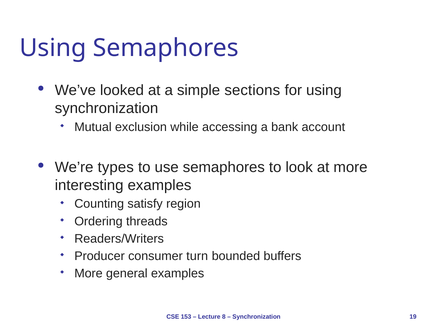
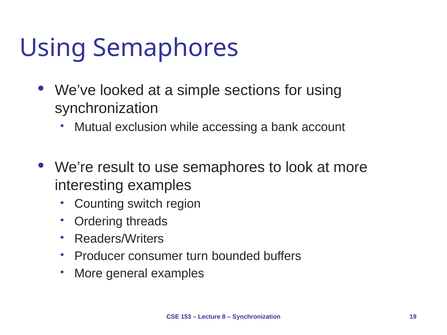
types: types -> result (116, 167)
satisfy: satisfy -> switch (145, 204)
